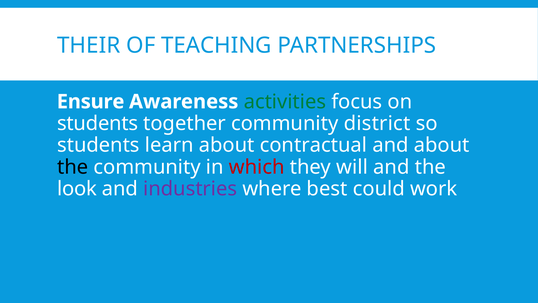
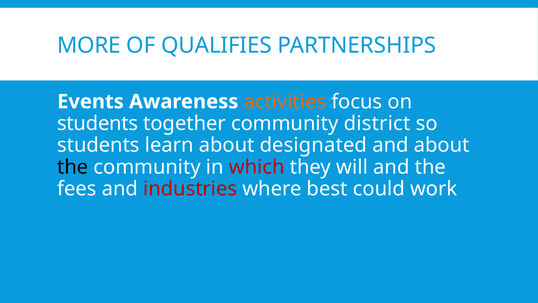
THEIR: THEIR -> MORE (89, 45)
TEACHING: TEACHING -> QUALIFIES (216, 45)
Ensure: Ensure -> Events (90, 102)
activities colour: green -> orange (285, 102)
contractual: contractual -> designated (313, 145)
look: look -> fees (77, 189)
industries colour: purple -> red (190, 189)
